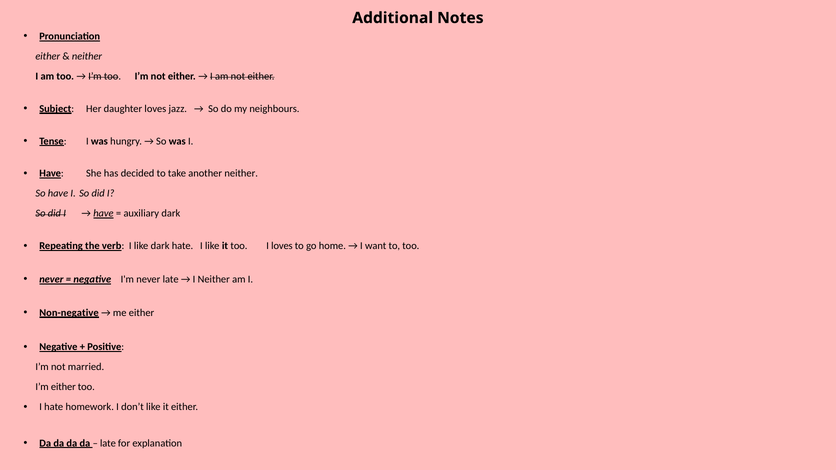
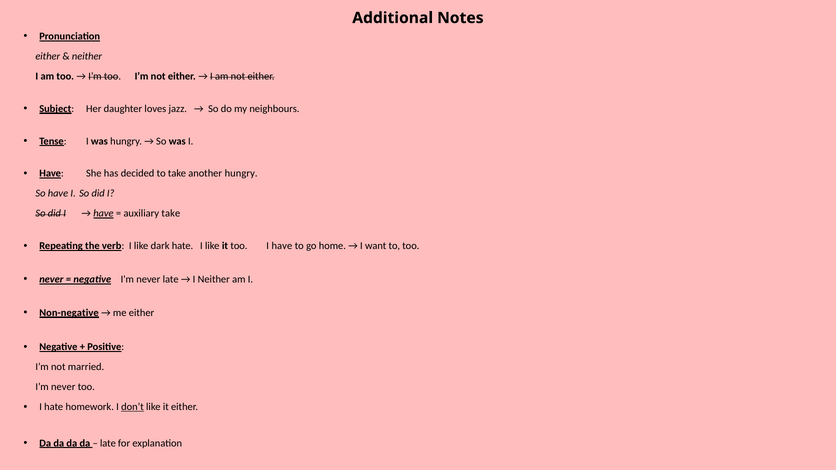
another neither: neither -> hungry (241, 174)
auxiliary dark: dark -> take (171, 214)
I loves: loves -> have (282, 246)
I’m either: either -> never (63, 387)
don’t underline: none -> present (132, 407)
